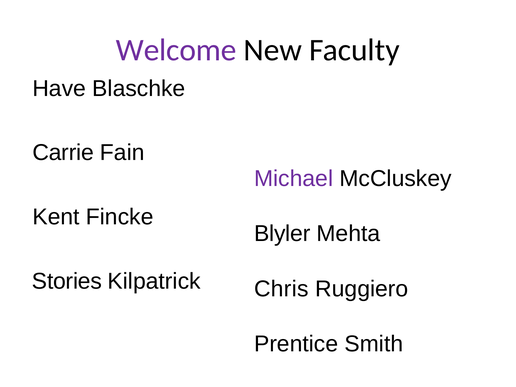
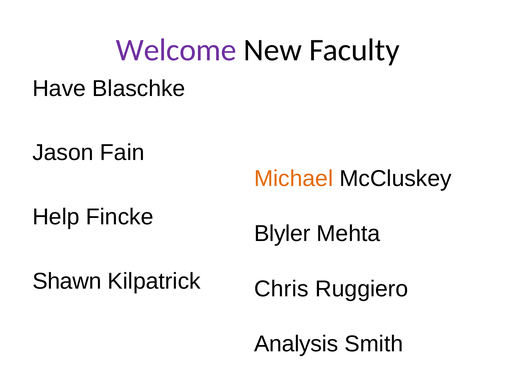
Carrie: Carrie -> Jason (63, 153)
Michael colour: purple -> orange (294, 179)
Kent: Kent -> Help (56, 217)
Stories: Stories -> Shawn (67, 281)
Prentice: Prentice -> Analysis (296, 344)
